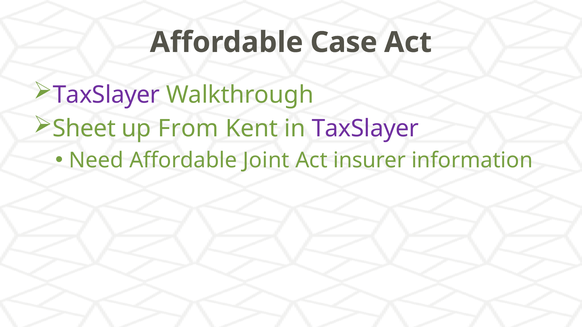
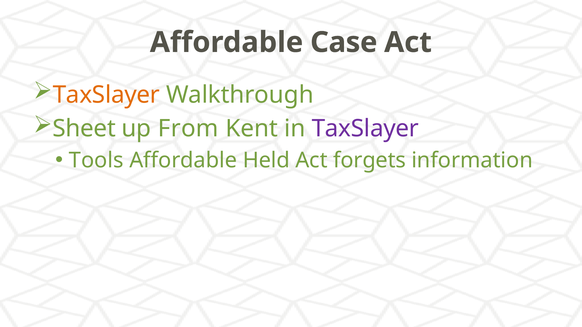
TaxSlayer colour: purple -> orange (106, 95)
Need: Need -> Tools (96, 161)
Joint: Joint -> Held (266, 161)
insurer: insurer -> forgets (370, 161)
